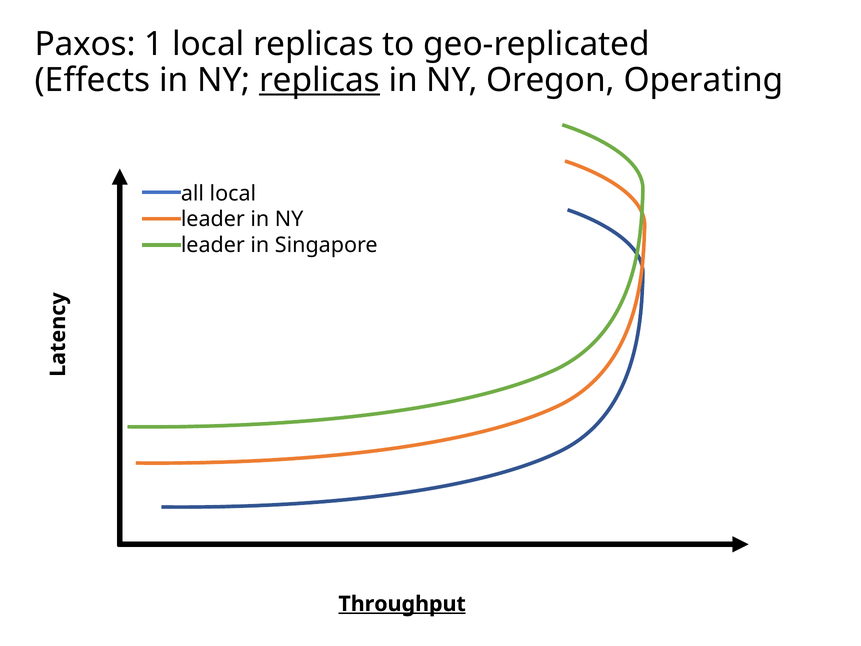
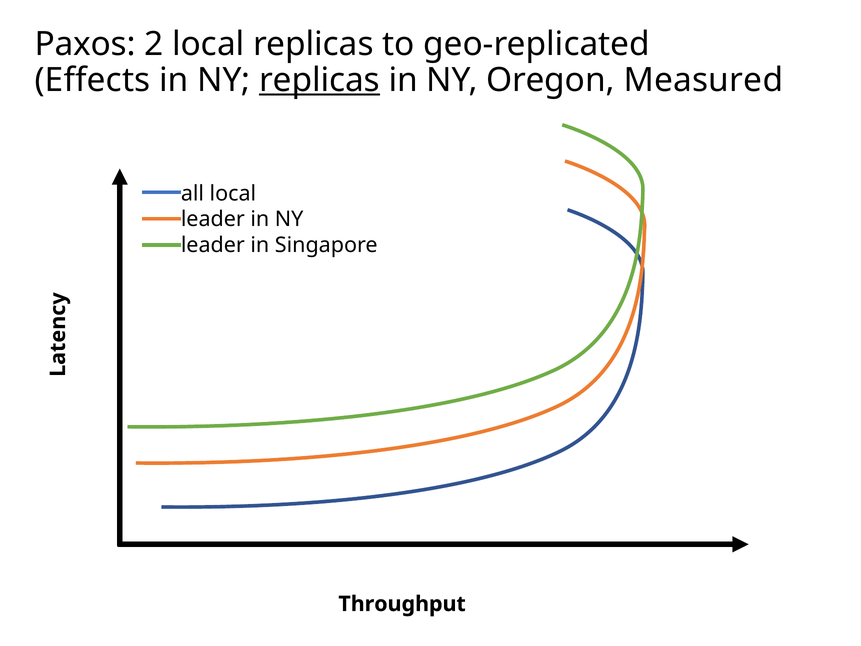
1: 1 -> 2 (154, 44)
Operating: Operating -> Measured (703, 80)
Throughput underline: present -> none (402, 604)
